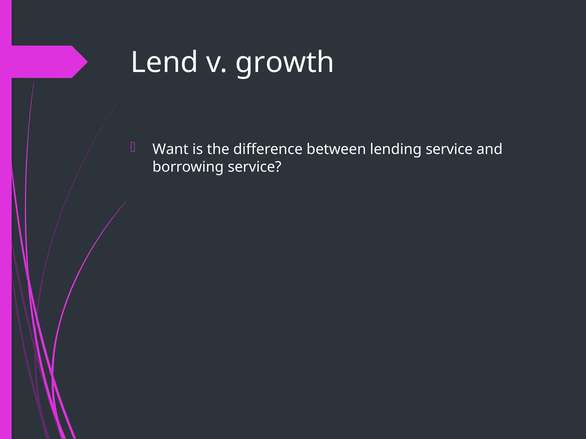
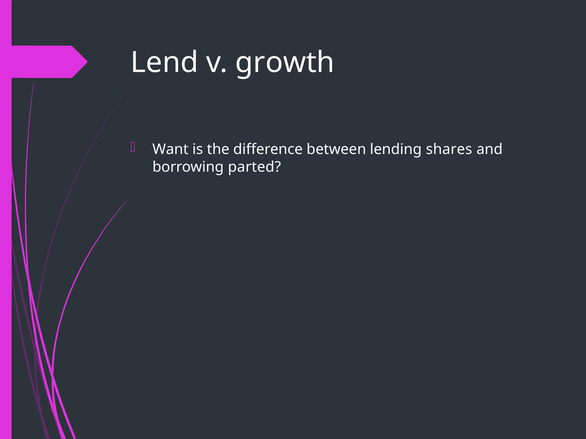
lending service: service -> shares (449, 149)
borrowing service: service -> parted (254, 167)
